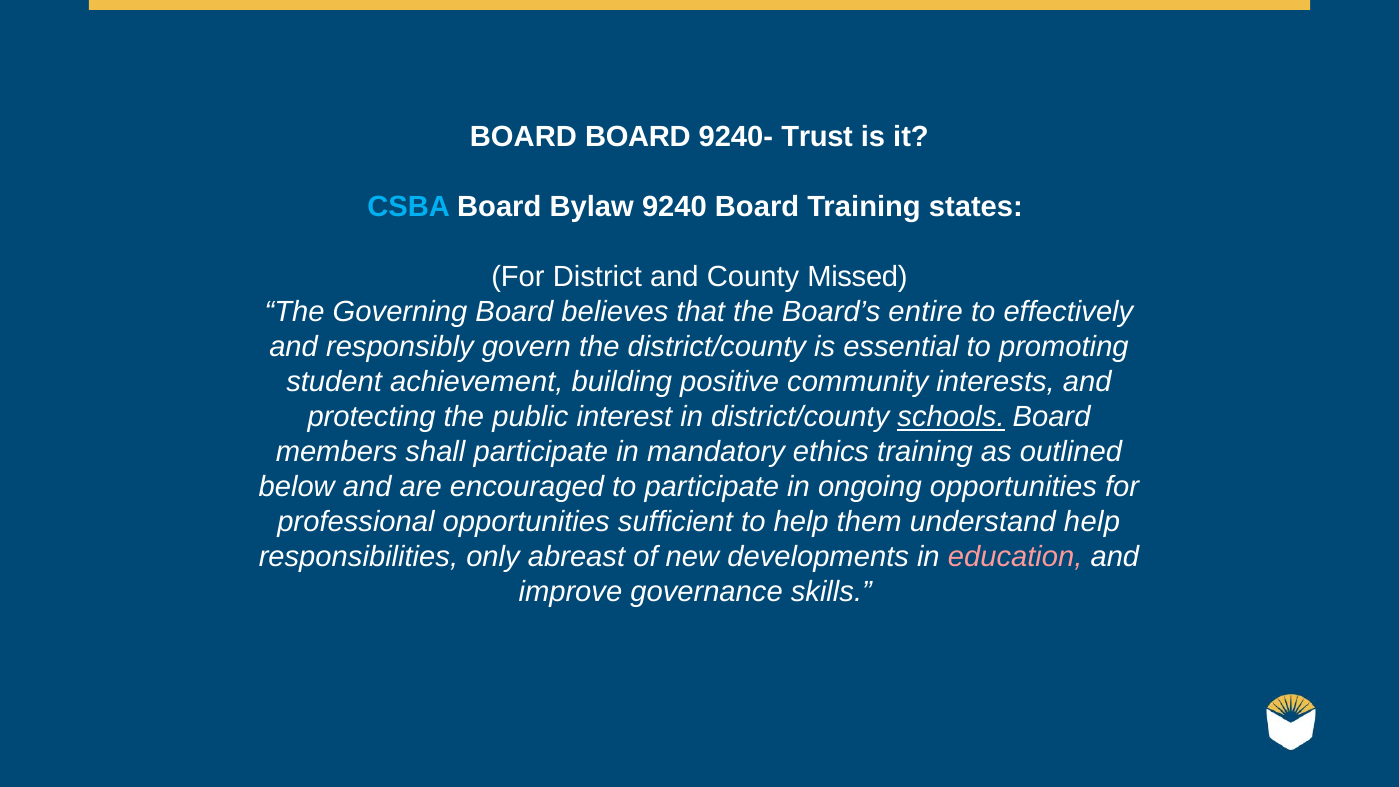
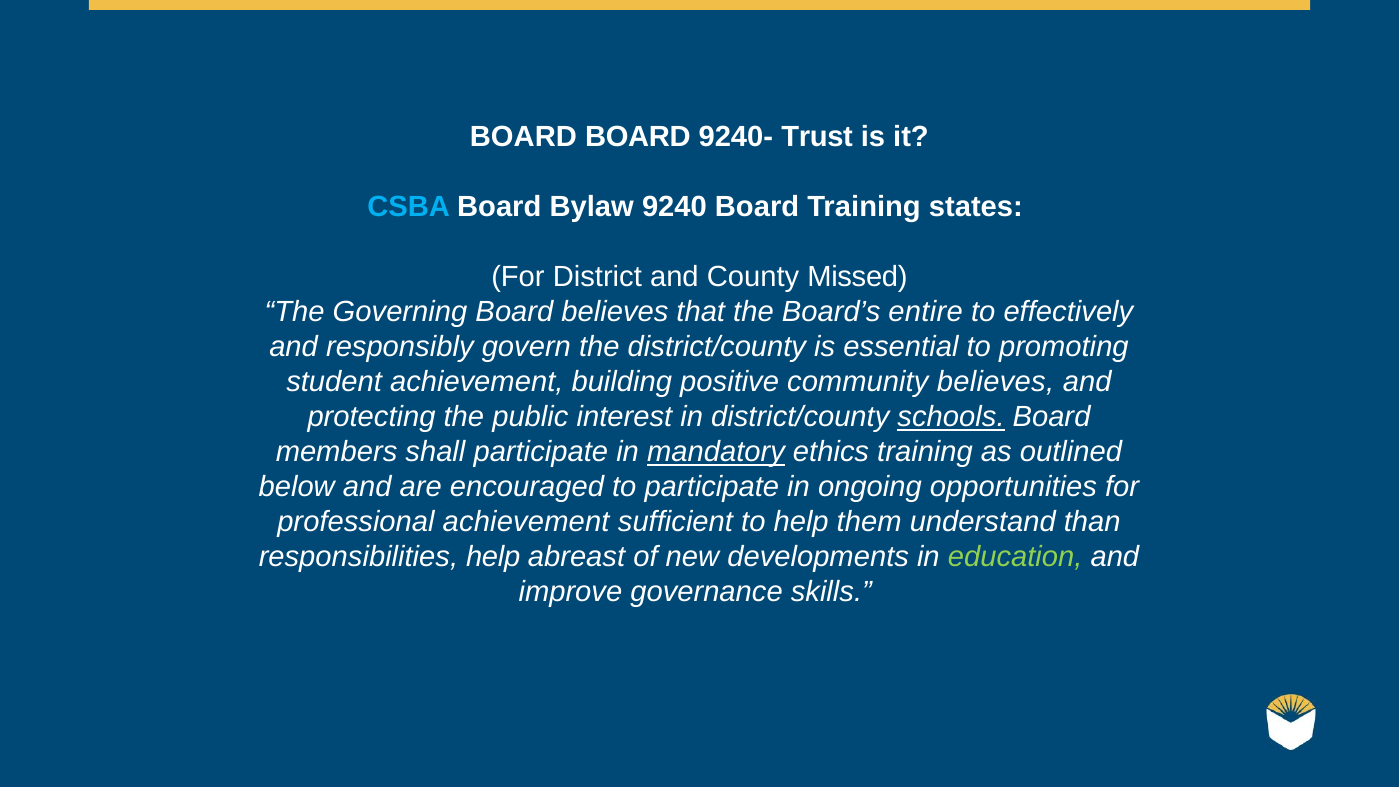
community interests: interests -> believes (995, 382)
mandatory underline: none -> present (716, 452)
professional opportunities: opportunities -> achievement (526, 522)
understand help: help -> than (1092, 522)
responsibilities only: only -> help (493, 557)
education colour: pink -> light green (1015, 557)
